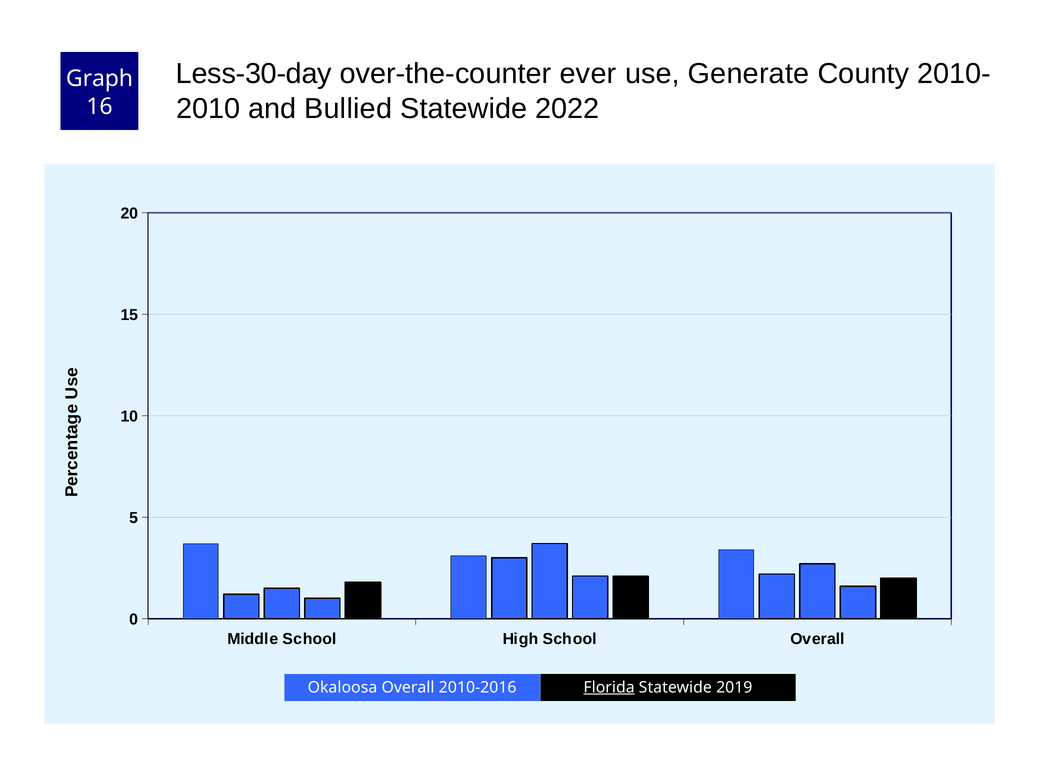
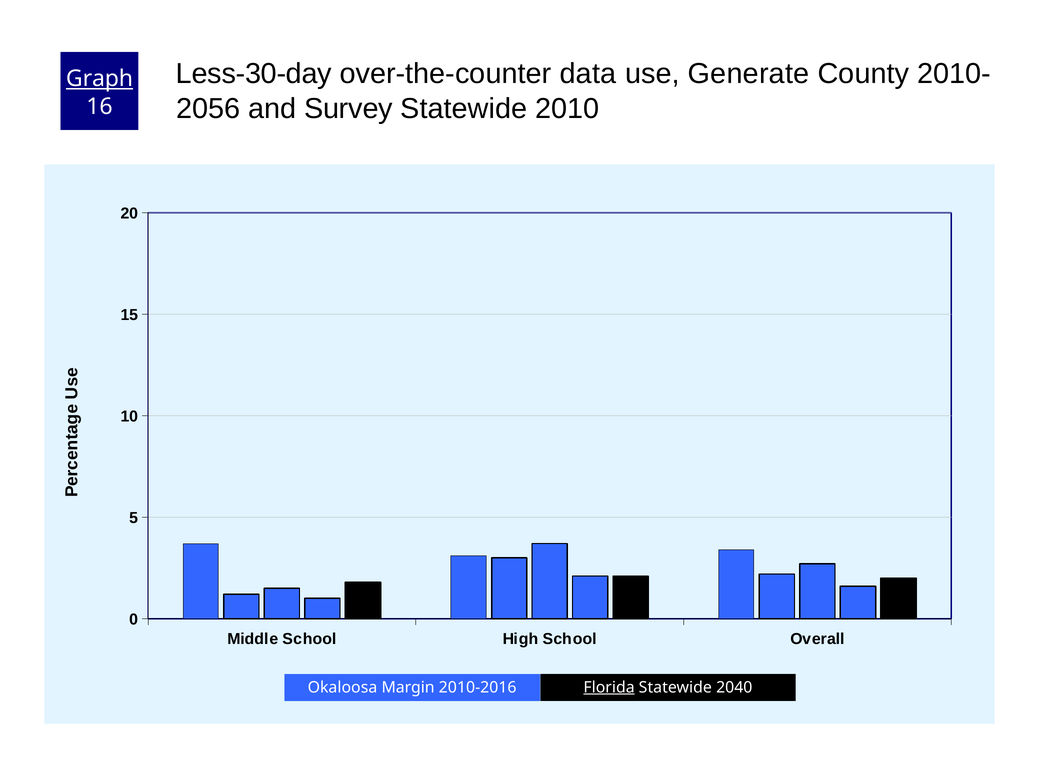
ever: ever -> data (588, 74)
Graph underline: none -> present (100, 79)
2010: 2010 -> 2056 (208, 108)
Bullied: Bullied -> Survey (348, 108)
2022: 2022 -> 2010 (567, 108)
Okaloosa Overall: Overall -> Margin (408, 687)
2019: 2019 -> 2040 (734, 687)
